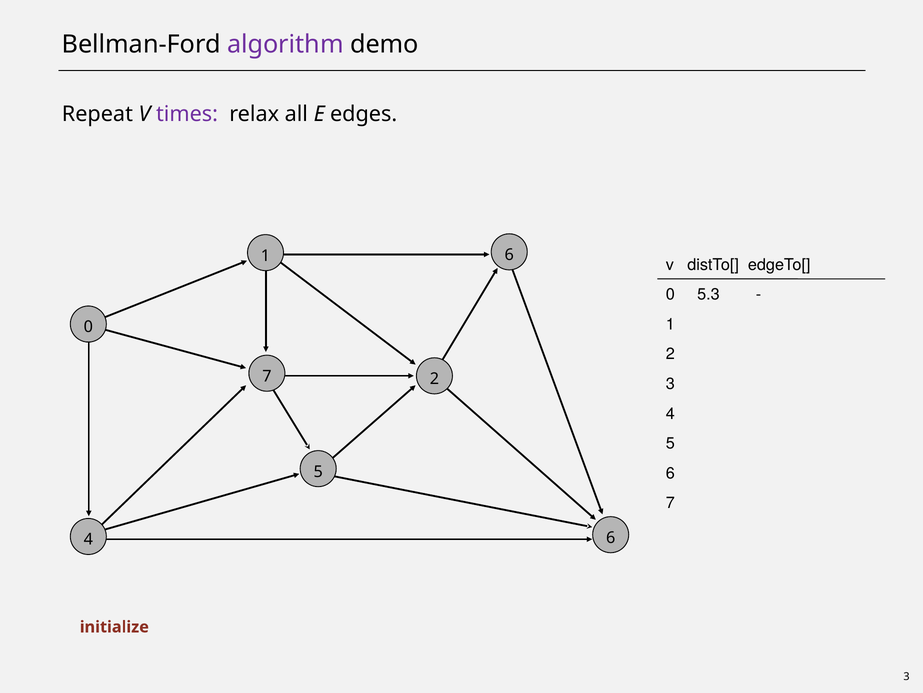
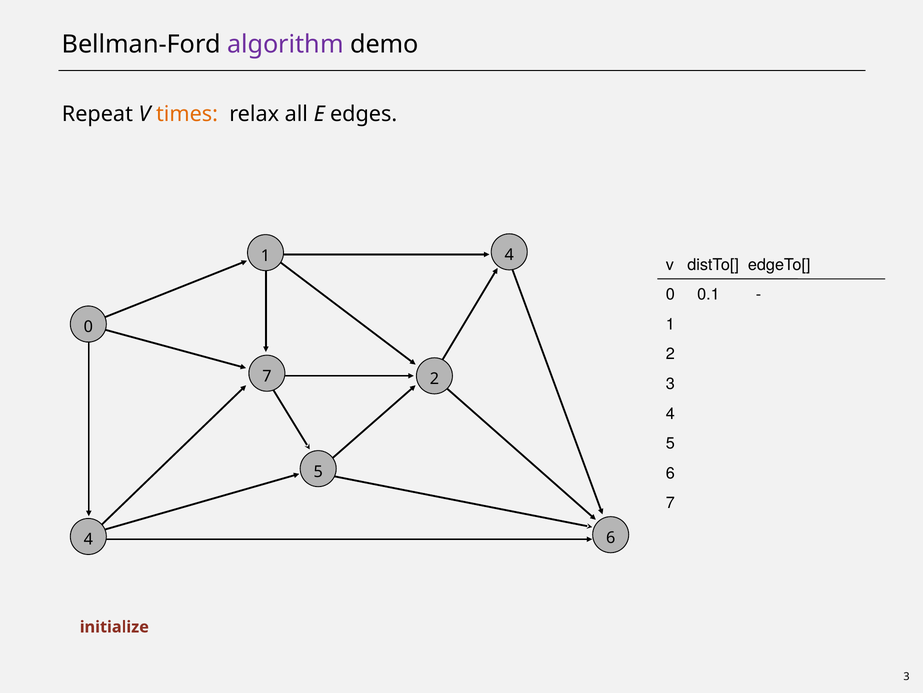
times colour: purple -> orange (187, 114)
1 6: 6 -> 4 (509, 255)
5.3: 5.3 -> 0.1 (708, 294)
